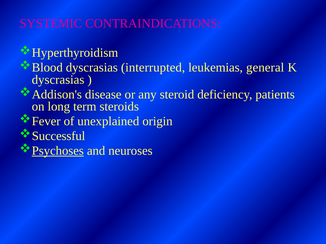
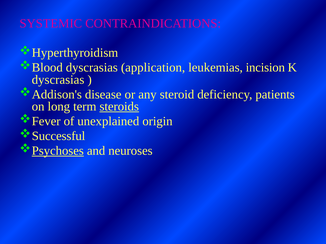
interrupted: interrupted -> application (153, 68)
general: general -> incision (265, 68)
steroids underline: none -> present (119, 107)
